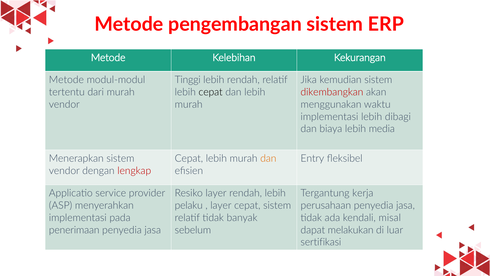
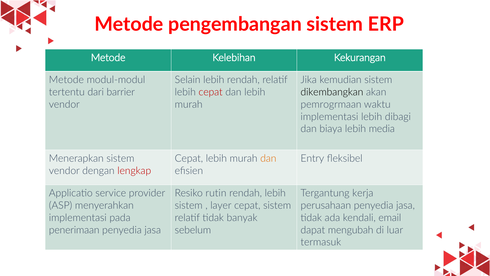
Tinggi: Tinggi -> Selain (188, 80)
dari murah: murah -> barrier (121, 92)
cepat colour: black -> red (211, 92)
dikembangkan colour: red -> black (332, 92)
menggunakan: menggunakan -> pemrogrmaan (331, 104)
Resiko layer: layer -> rutin (216, 193)
pelaku: pelaku -> sistem (189, 205)
misal: misal -> email (390, 217)
melakukan: melakukan -> mengubah (351, 230)
sertifikasi: sertifikasi -> termasuk (321, 242)
